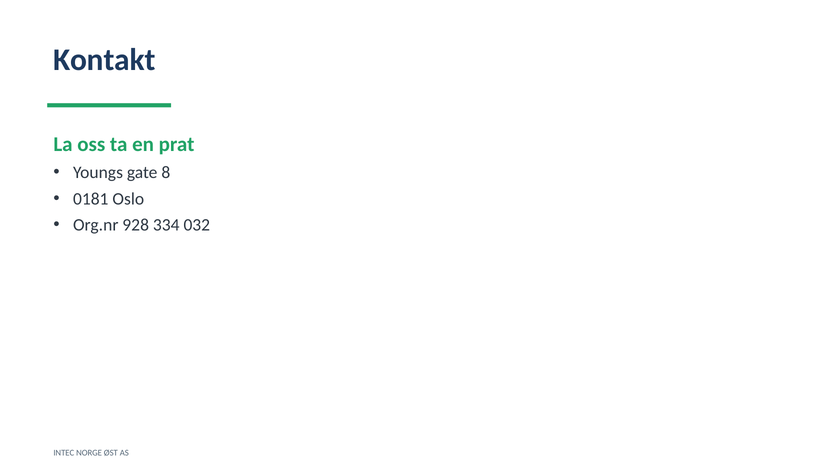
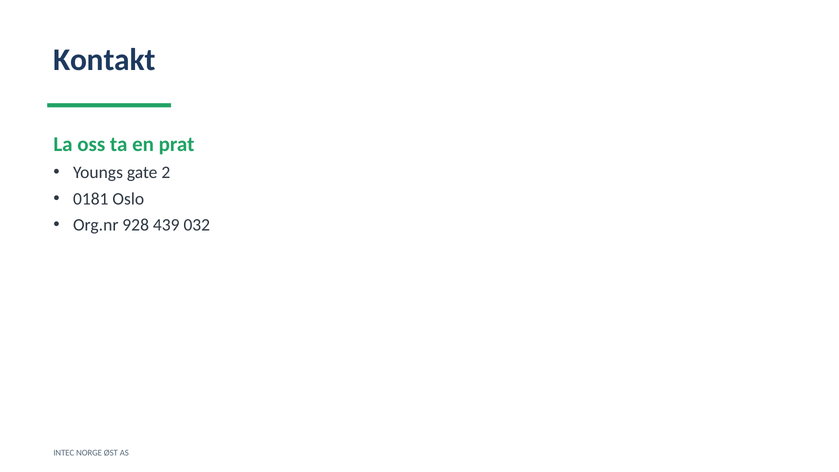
8: 8 -> 2 (166, 173)
334: 334 -> 439 (166, 225)
